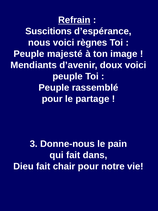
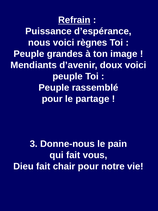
Suscitions: Suscitions -> Puissance (48, 31)
majesté: majesté -> grandes (65, 54)
dans: dans -> vous (95, 155)
